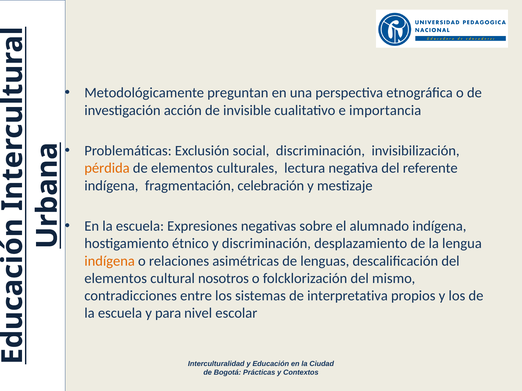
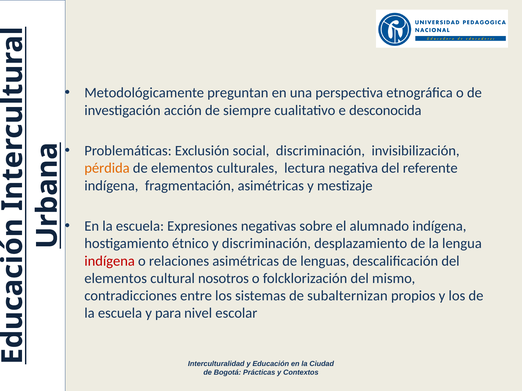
invisible: invisible -> siempre (247, 110)
importancia: importancia -> desconocida (385, 110)
fragmentación celebración: celebración -> asimétricas (271, 186)
indígena colour: orange -> red (110, 261)
interpretativa: interpretativa -> subalternizan (347, 296)
